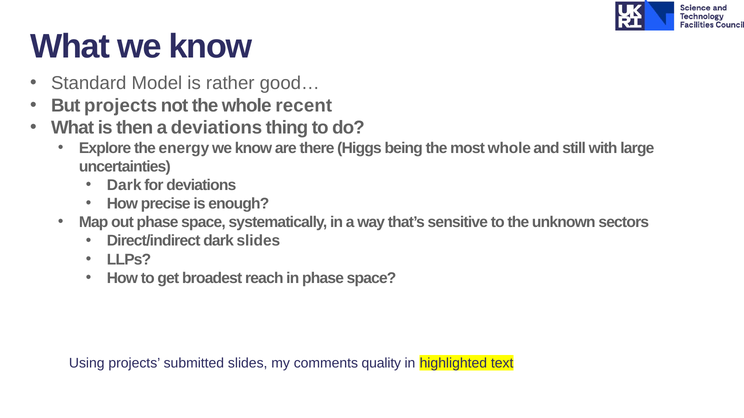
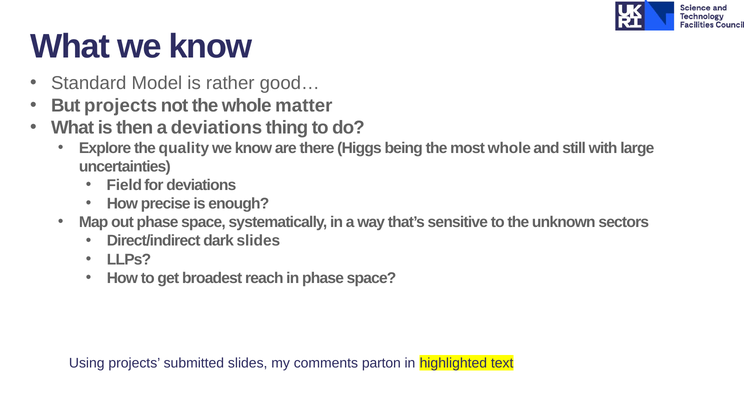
recent: recent -> matter (304, 106)
energy: energy -> quality (184, 148)
Dark: Dark -> Field (124, 185)
quality: quality -> parton (381, 363)
